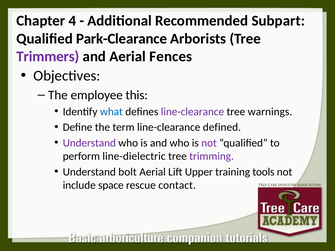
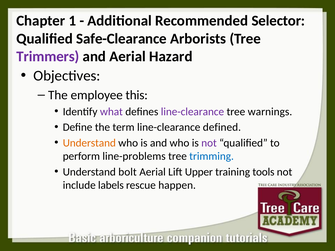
4: 4 -> 1 (72, 21)
Subpart: Subpart -> Selector (278, 21)
Park-Clearance: Park-Clearance -> Safe-Clearance (121, 39)
Fences: Fences -> Hazard (171, 57)
what colour: blue -> purple (111, 112)
Understand colour: purple -> orange (89, 143)
line-dielectric: line-dielectric -> line-problems (134, 156)
trimming colour: purple -> blue (212, 156)
space: space -> labels (111, 185)
contact: contact -> happen (177, 185)
